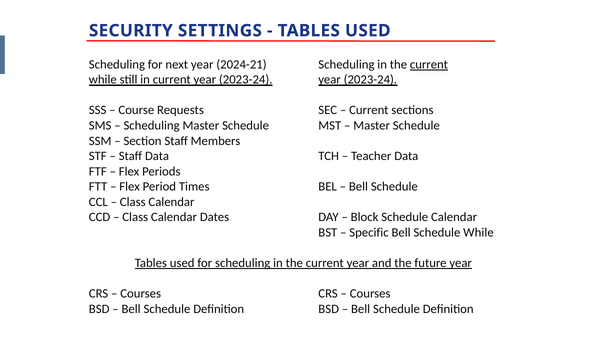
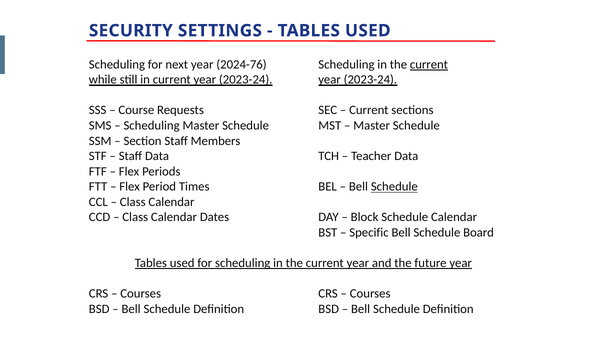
2024-21: 2024-21 -> 2024-76 (241, 64)
Schedule underline: none -> present (394, 187)
Schedule While: While -> Board (479, 233)
